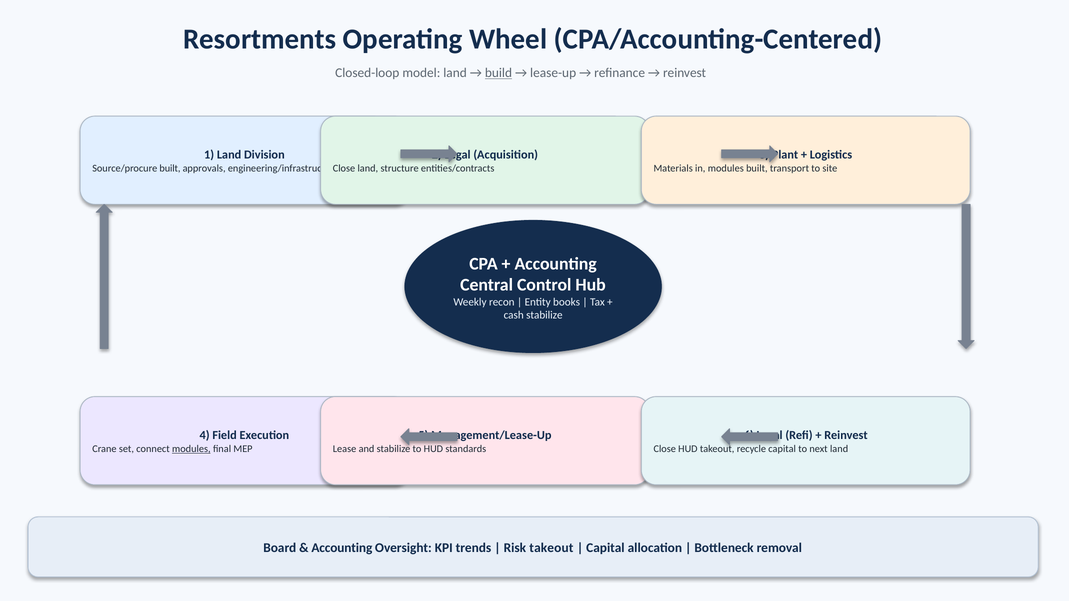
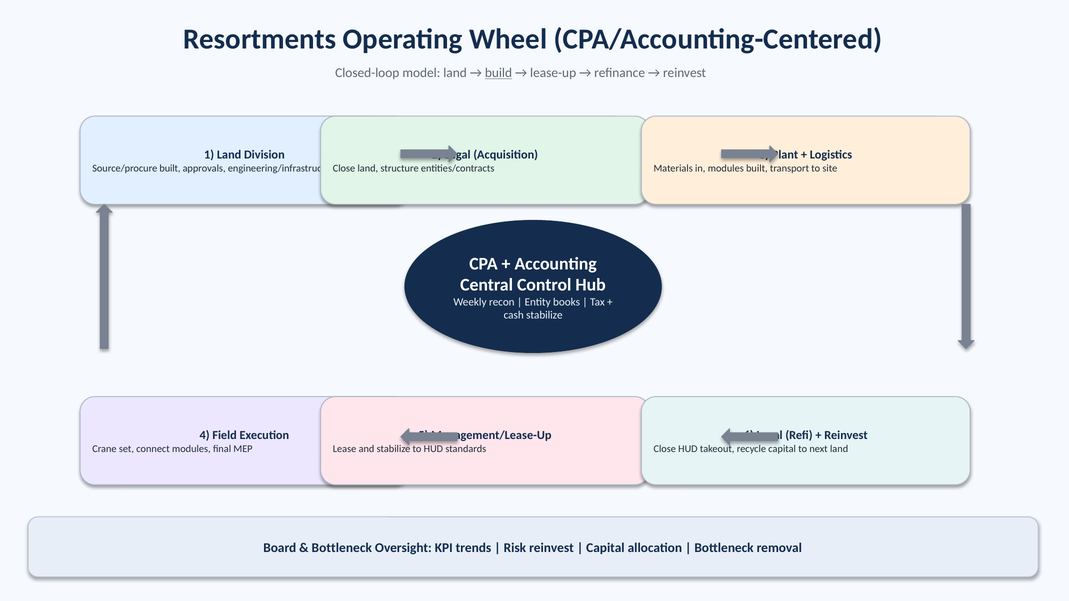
modules underline: present -> none (191, 449)
Accounting: Accounting -> Bottleneck (342, 548)
Risk takeout: takeout -> reinvest (551, 548)
